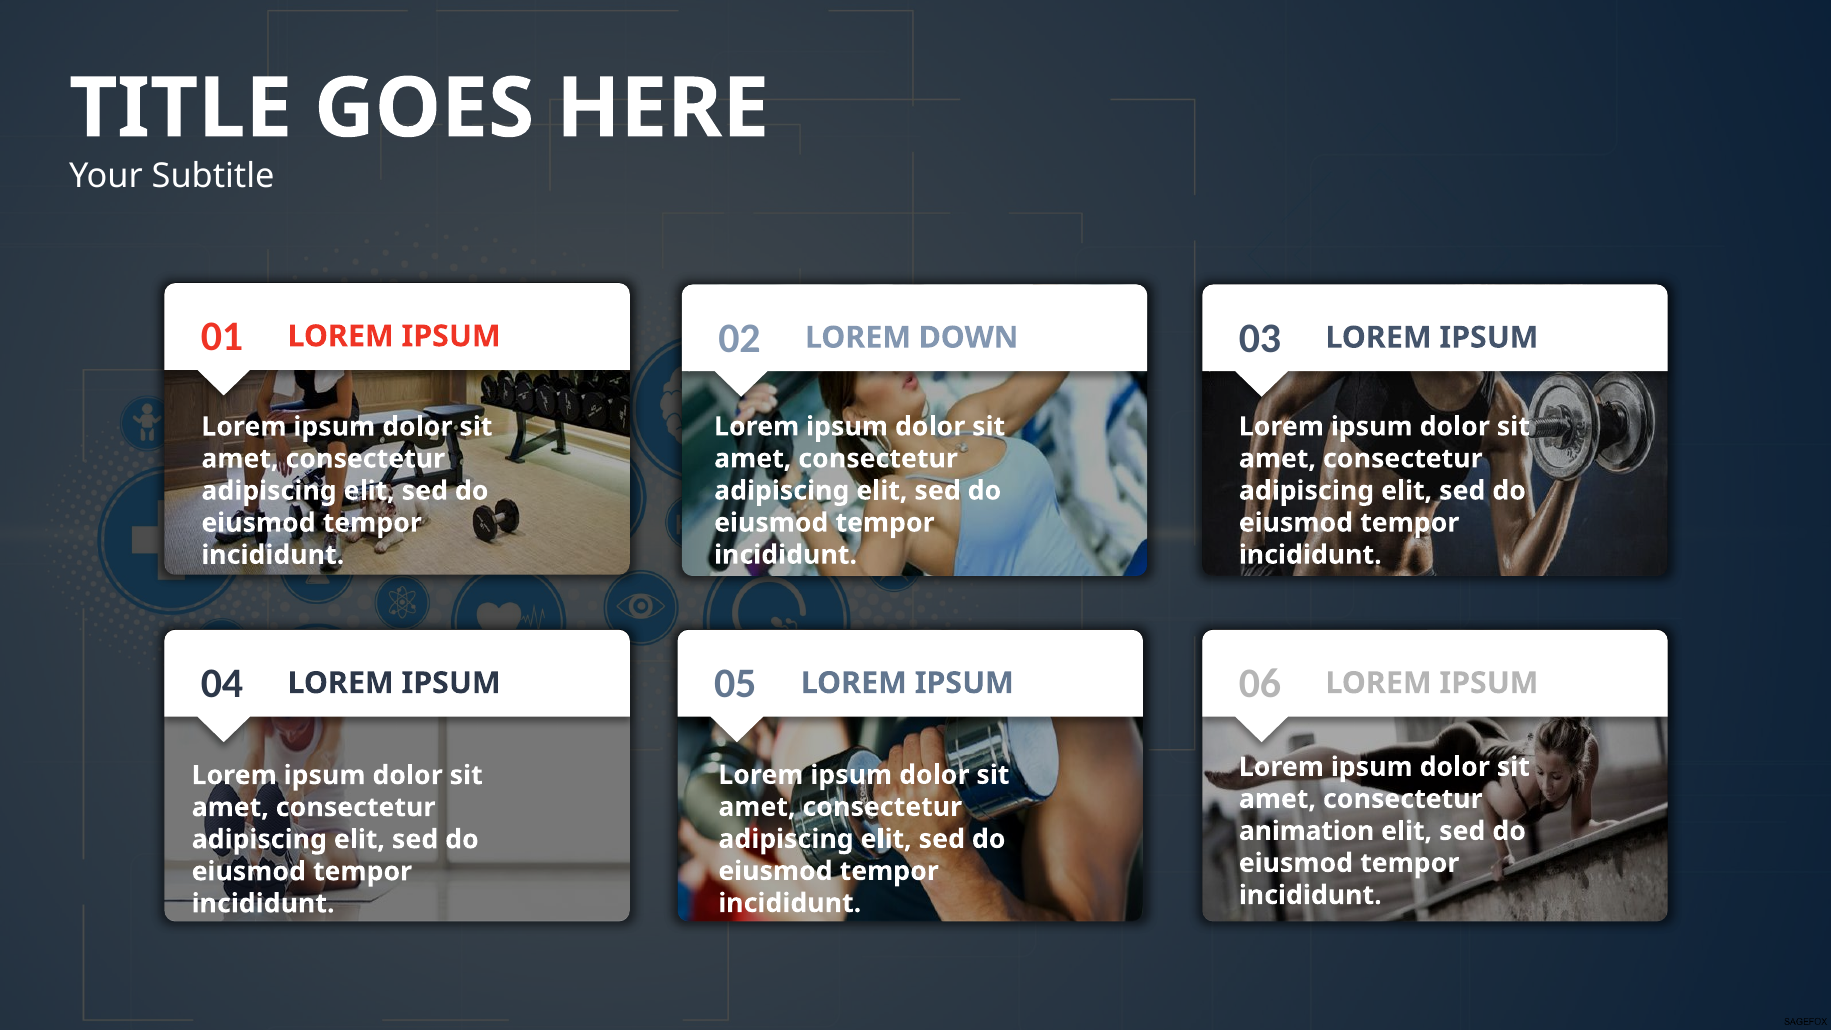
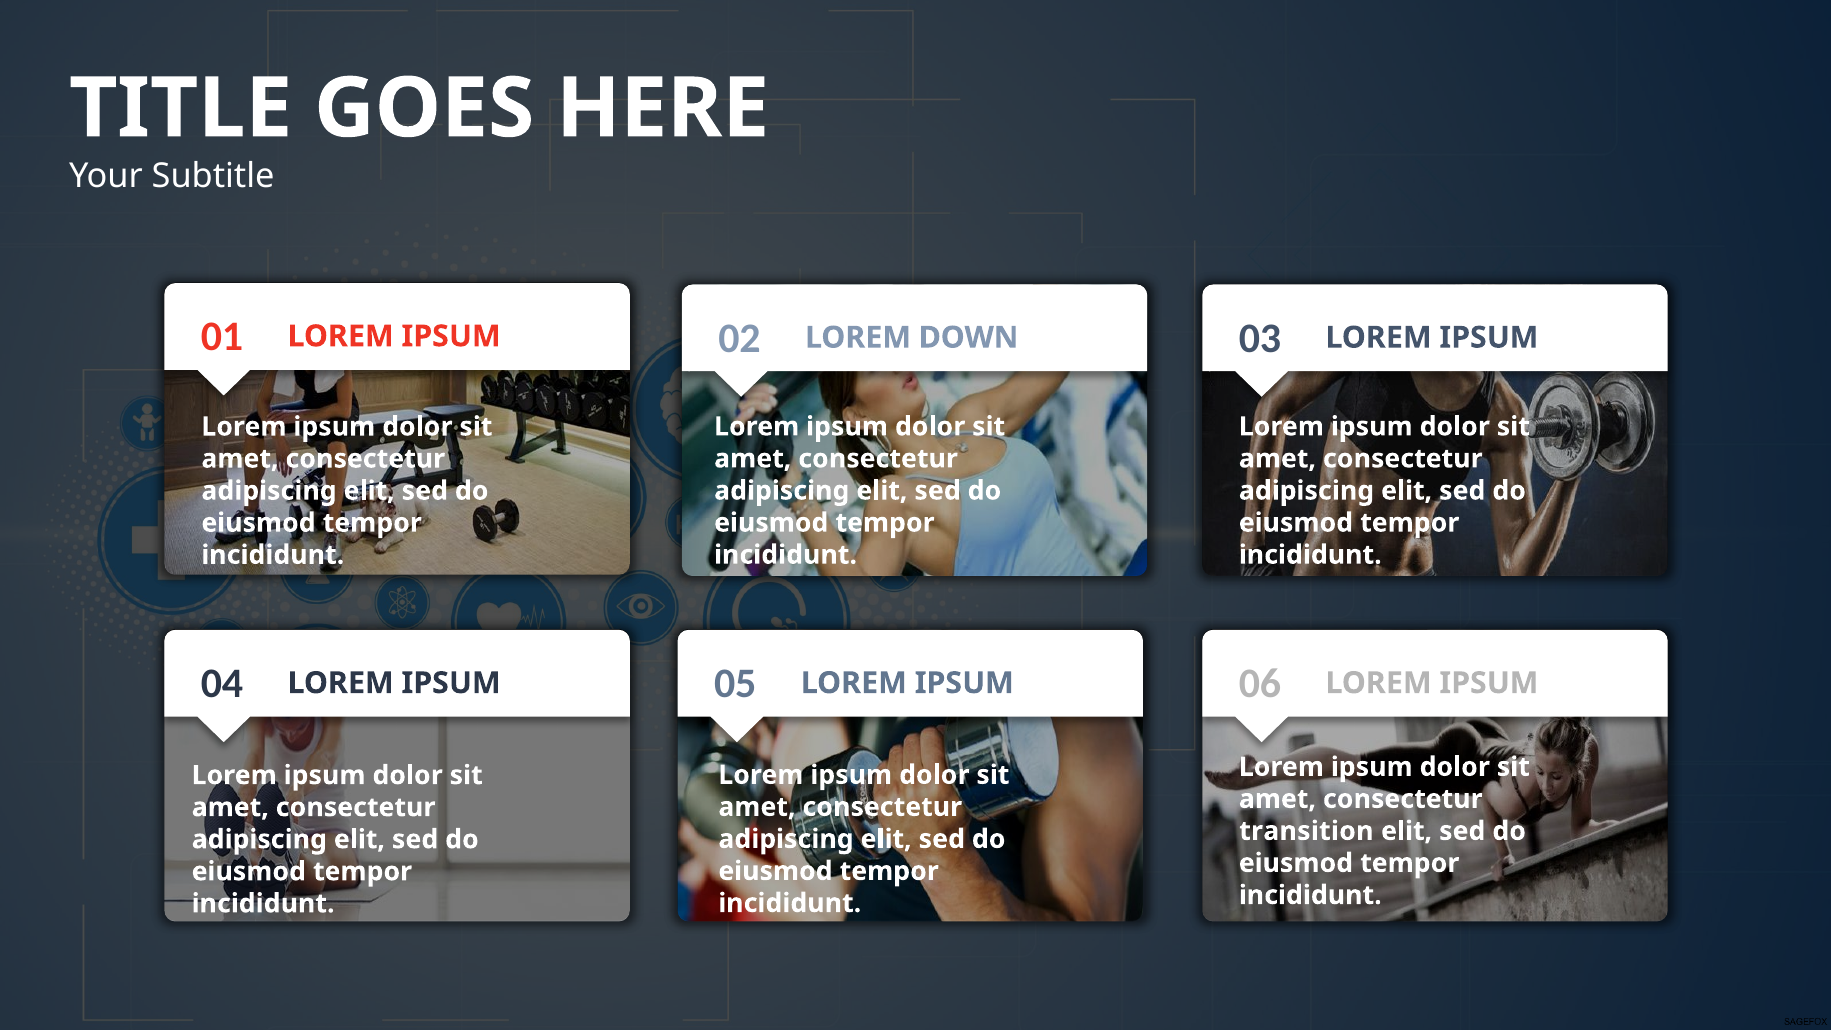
animation: animation -> transition (1306, 831)
